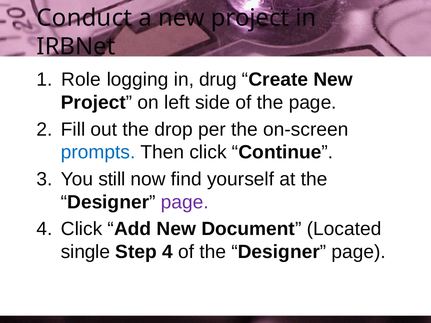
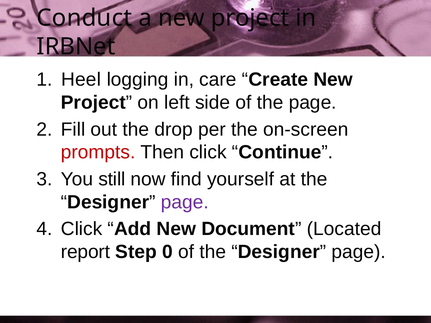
Role: Role -> Heel (81, 80)
drug: drug -> care (218, 80)
prompts colour: blue -> red (98, 152)
single: single -> report (85, 252)
Step 4: 4 -> 0 (167, 252)
